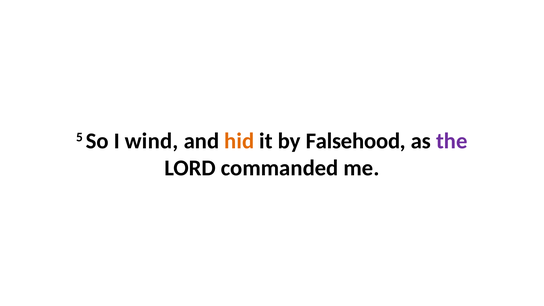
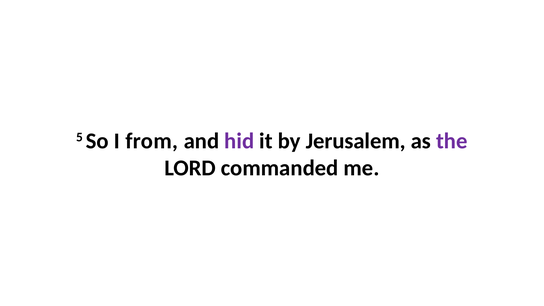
wind: wind -> from (152, 141)
hid colour: orange -> purple (239, 141)
Falsehood: Falsehood -> Jerusalem (356, 141)
